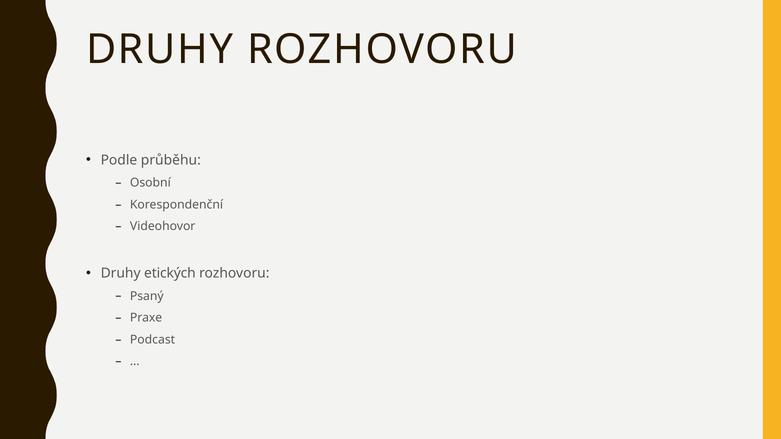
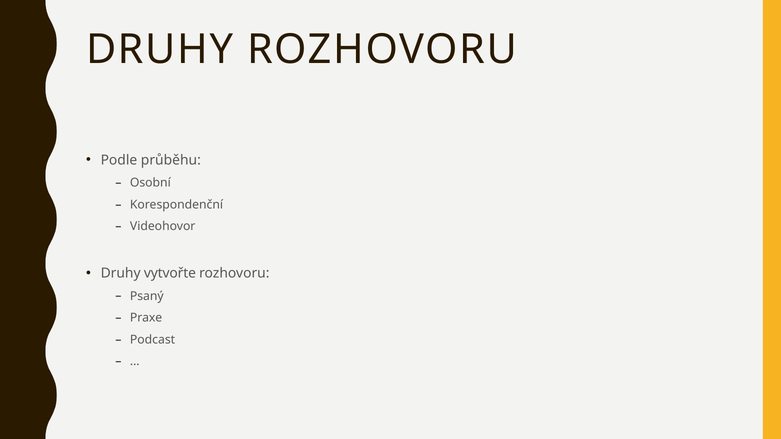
etických: etických -> vytvořte (170, 274)
